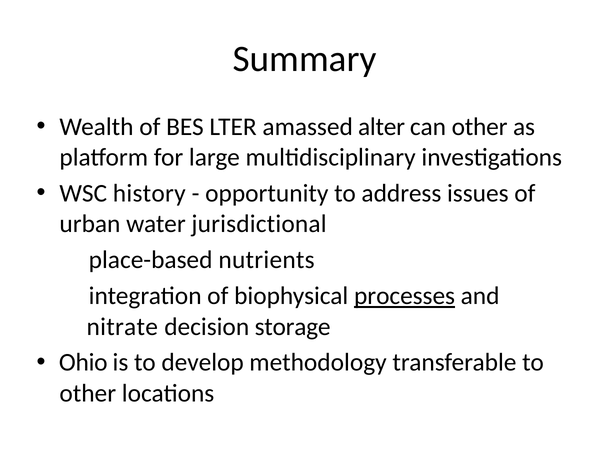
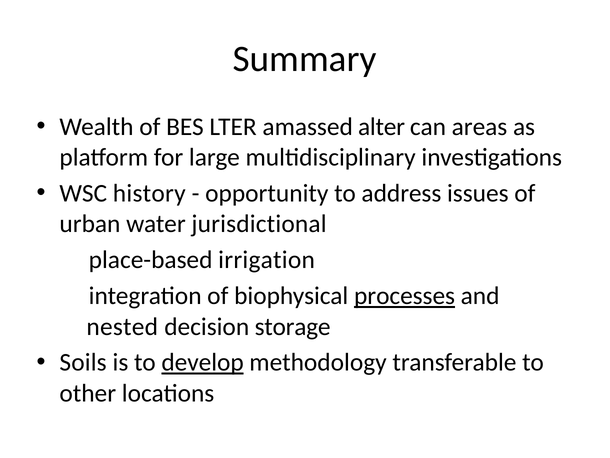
can other: other -> areas (479, 127)
nutrients: nutrients -> irrigation (267, 260)
nitrate: nitrate -> nested (122, 326)
Ohio: Ohio -> Soils (83, 362)
develop underline: none -> present (203, 362)
